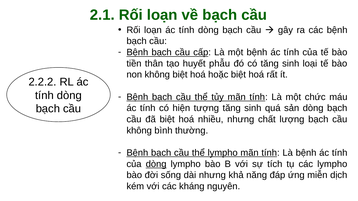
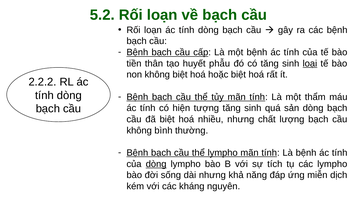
2.1: 2.1 -> 5.2 (102, 15)
loại underline: none -> present (310, 64)
chức: chức -> thẩm (315, 97)
